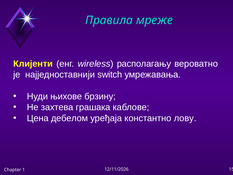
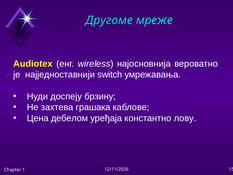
Правила: Правила -> Другоме (109, 20)
Клијенти: Клијенти -> Audiotex (33, 64)
располагању: располагању -> најосновнија (144, 64)
њихове: њихове -> доспеју (66, 96)
